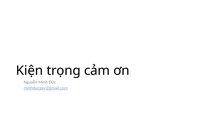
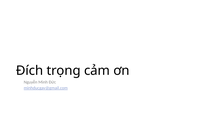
Kiện: Kiện -> Đích (30, 71)
